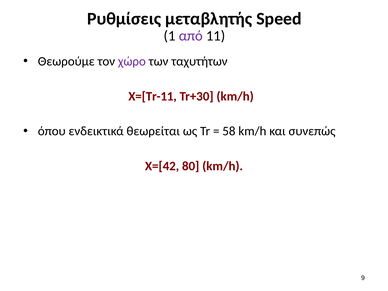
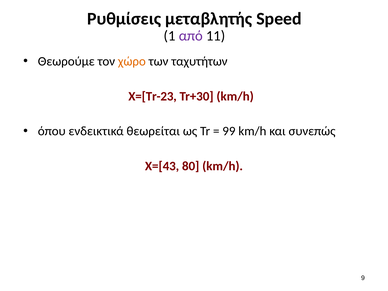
χώρο colour: purple -> orange (132, 61)
X=[Tr-11: X=[Tr-11 -> X=[Tr-23 (153, 96)
58: 58 -> 99 (229, 131)
X=[42: X=[42 -> X=[43 (162, 166)
